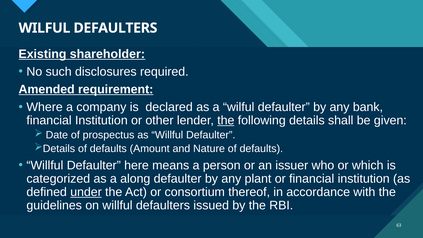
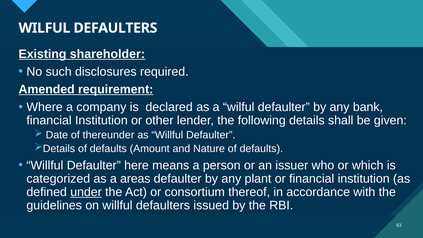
the underline: present -> none (226, 120)
prospectus: prospectus -> thereunder (109, 135)
along: along -> areas (135, 179)
